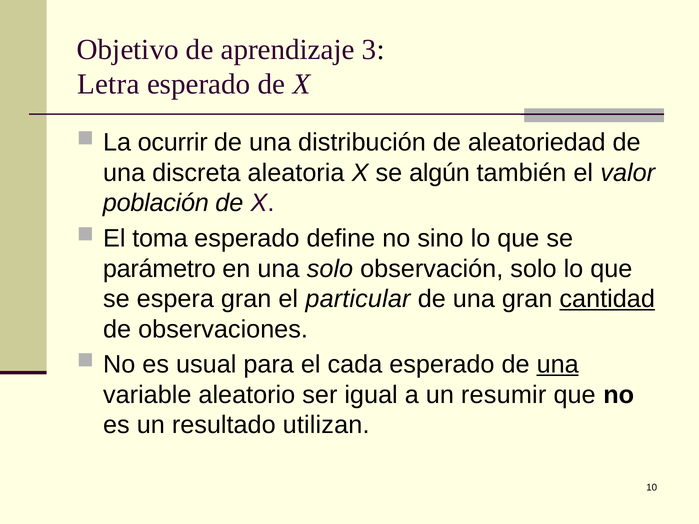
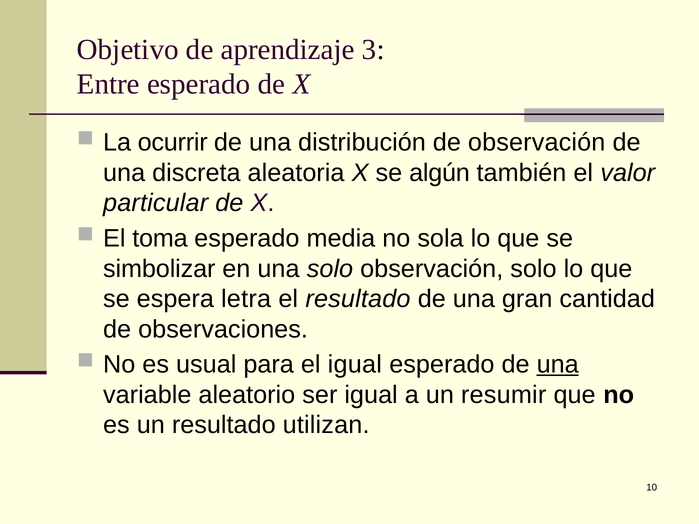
Letra: Letra -> Entre (108, 84)
de aleatoriedad: aleatoriedad -> observación (537, 143)
población: población -> particular (156, 203)
define: define -> media (341, 239)
sino: sino -> sola (441, 239)
parámetro: parámetro -> simbolizar (159, 269)
espera gran: gran -> letra (246, 299)
el particular: particular -> resultado (358, 299)
cantidad underline: present -> none (607, 299)
el cada: cada -> igual (355, 365)
